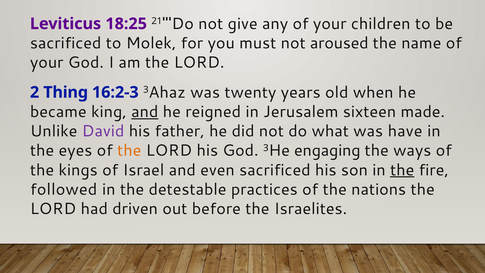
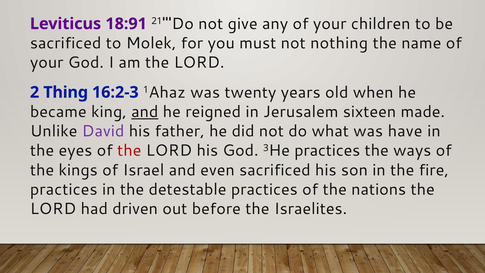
18:25: 18:25 -> 18:91 (126, 24)
aroused: aroused -> nothing (339, 43)
16:2-3 3: 3 -> 1 (146, 90)
the colour: orange -> red (129, 151)
He engaging: engaging -> practices (327, 151)
the underline: present -> none (402, 170)
followed: followed -> practices (64, 189)
